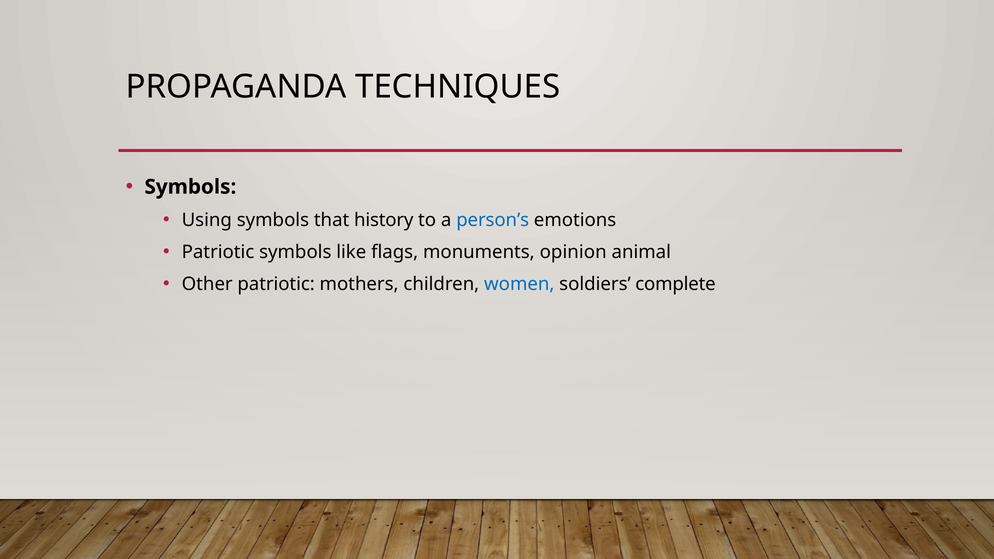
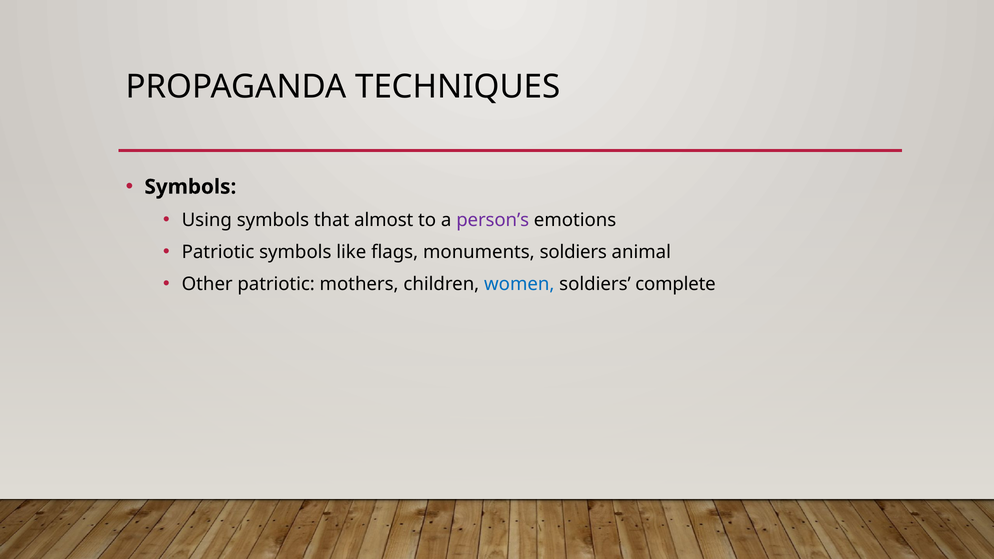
history: history -> almost (384, 220)
person’s colour: blue -> purple (493, 220)
monuments opinion: opinion -> soldiers (573, 252)
